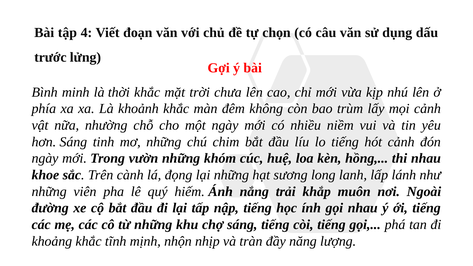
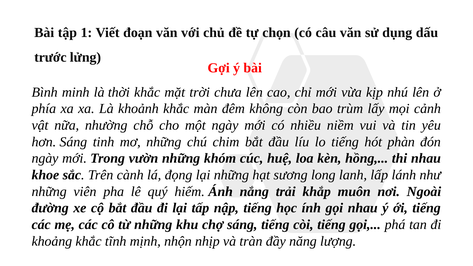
4: 4 -> 1 (86, 33)
hót cảnh: cảnh -> phàn (401, 142)
